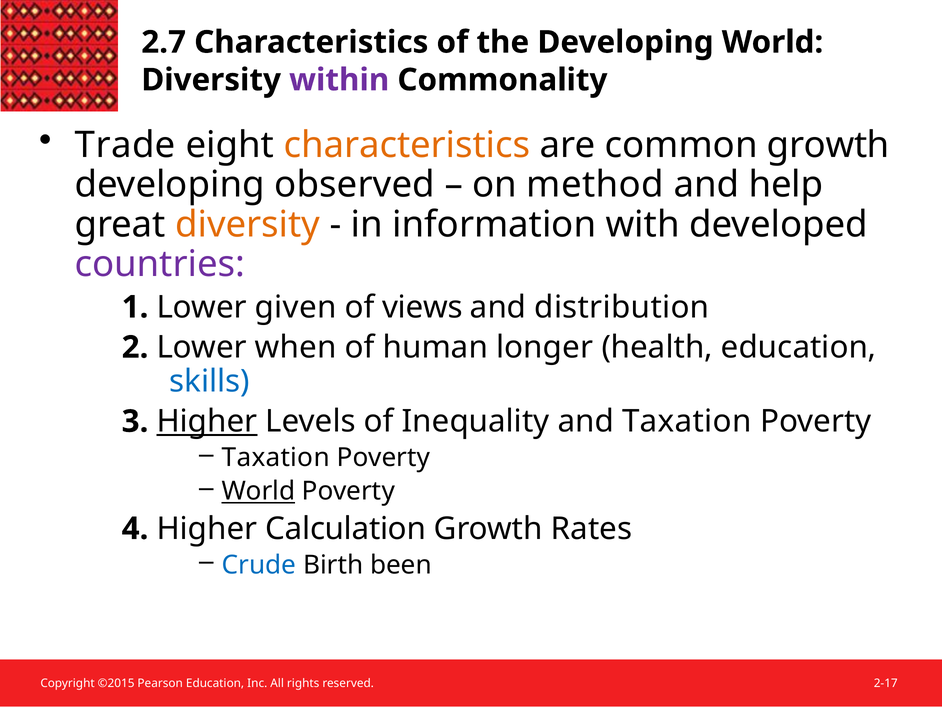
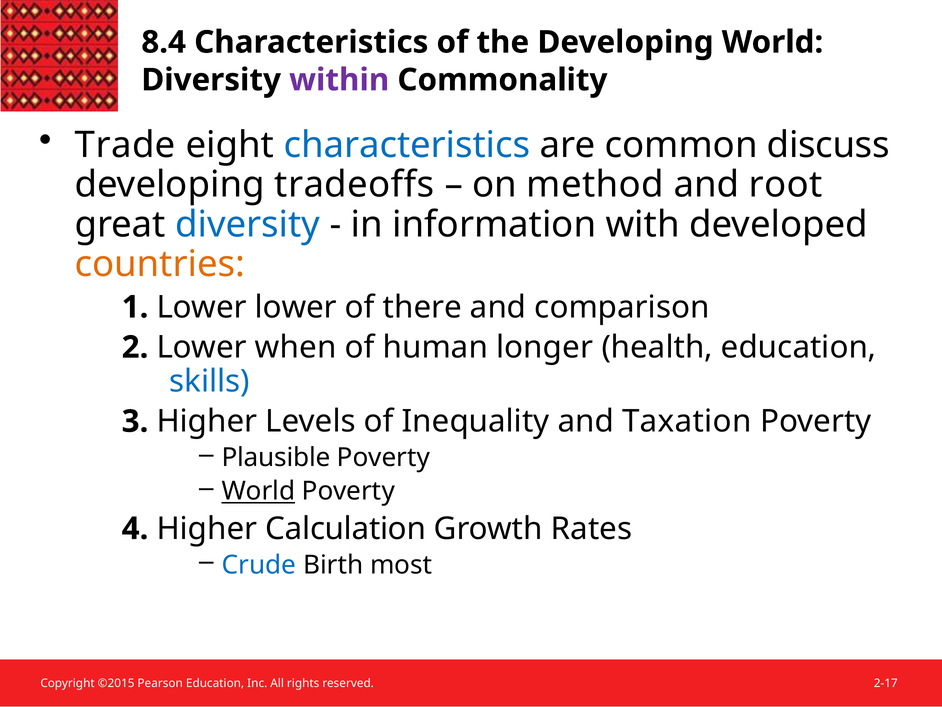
2.7: 2.7 -> 8.4 (164, 42)
characteristics colour: orange -> blue (407, 145)
common growth: growth -> discuss (828, 145)
observed: observed -> tradeoffs (354, 185)
help: help -> root (786, 185)
diversity colour: orange -> blue (248, 224)
countries colour: purple -> orange (160, 264)
Lower given: given -> lower (296, 307)
views: views -> there (422, 307)
distribution: distribution -> comparison (622, 307)
Higher underline: present -> none (207, 421)
Taxation: Taxation -> Plausible (276, 458)
been: been -> most (401, 565)
